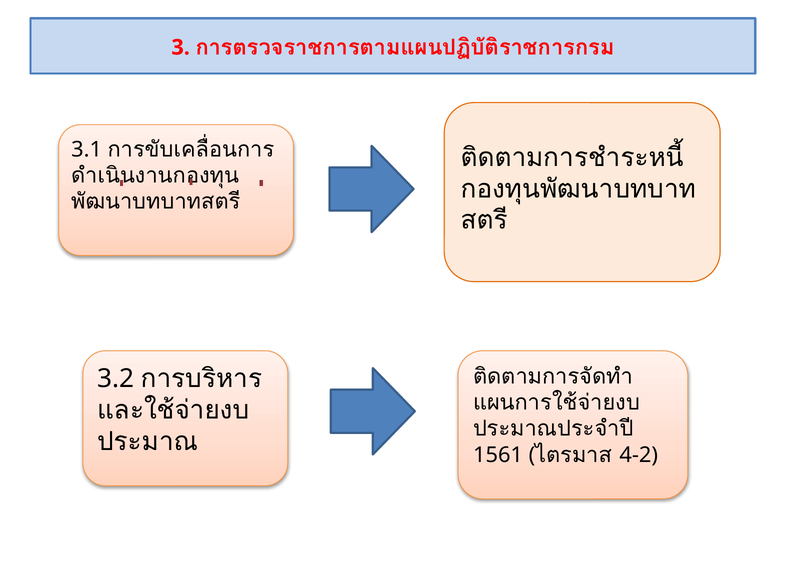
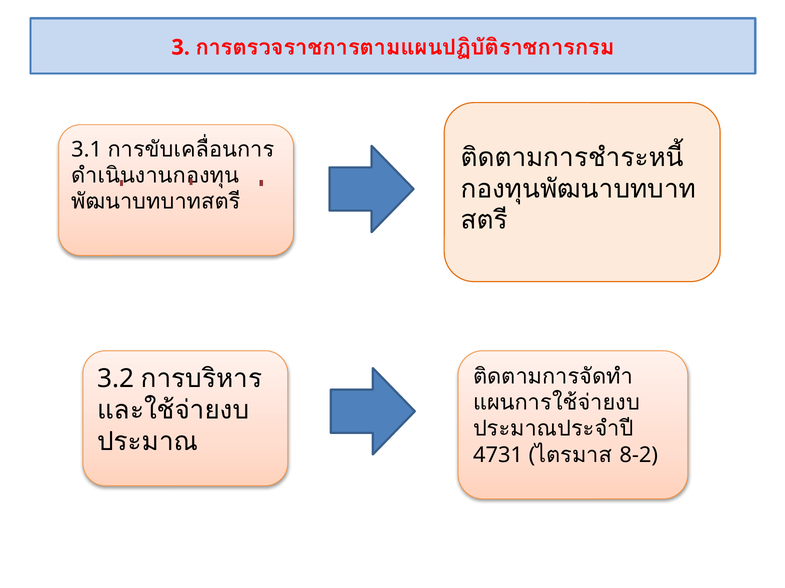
1561: 1561 -> 4731 (498, 455)
4-2: 4-2 -> 8-2 (639, 455)
